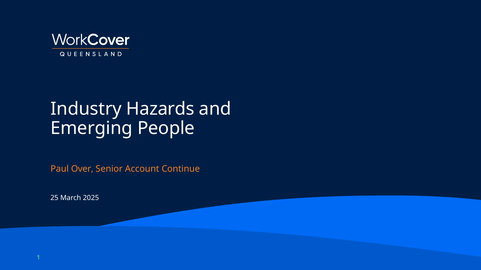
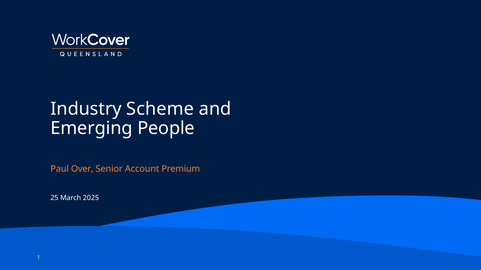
Hazards: Hazards -> Scheme (160, 109)
Continue: Continue -> Premium (181, 169)
